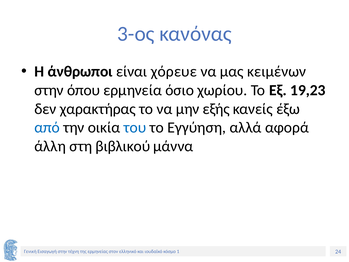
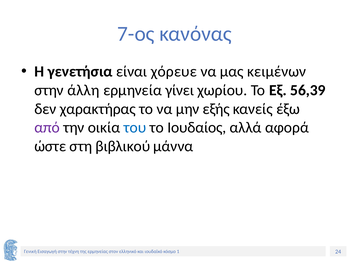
3-ος: 3-ος -> 7-ος (136, 34)
άνθρωποι: άνθρωποι -> γενετήσια (80, 72)
όπου: όπου -> άλλη (83, 90)
όσιο: όσιο -> γίνει (180, 90)
19,23: 19,23 -> 56,39 (308, 90)
από colour: blue -> purple (47, 127)
Εγγύηση: Εγγύηση -> Ιουδαίος (197, 127)
άλλη: άλλη -> ώστε (50, 146)
